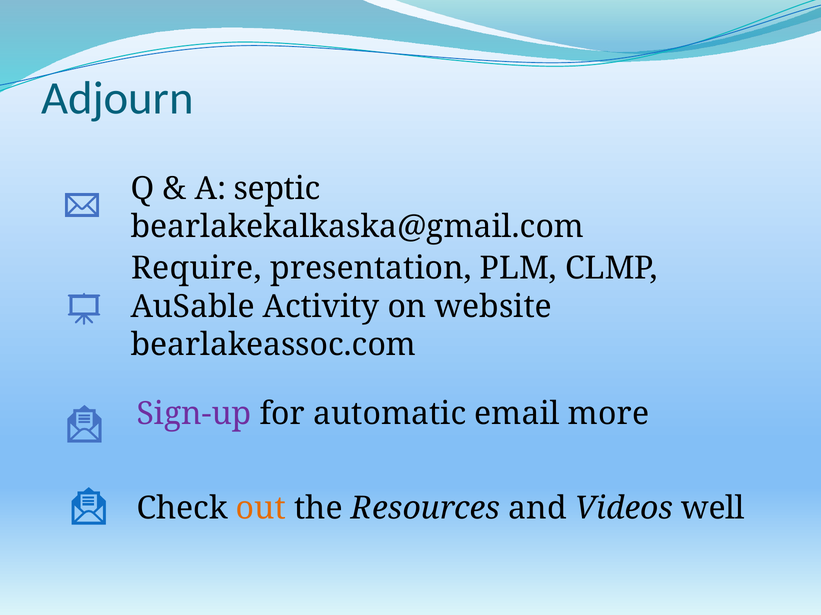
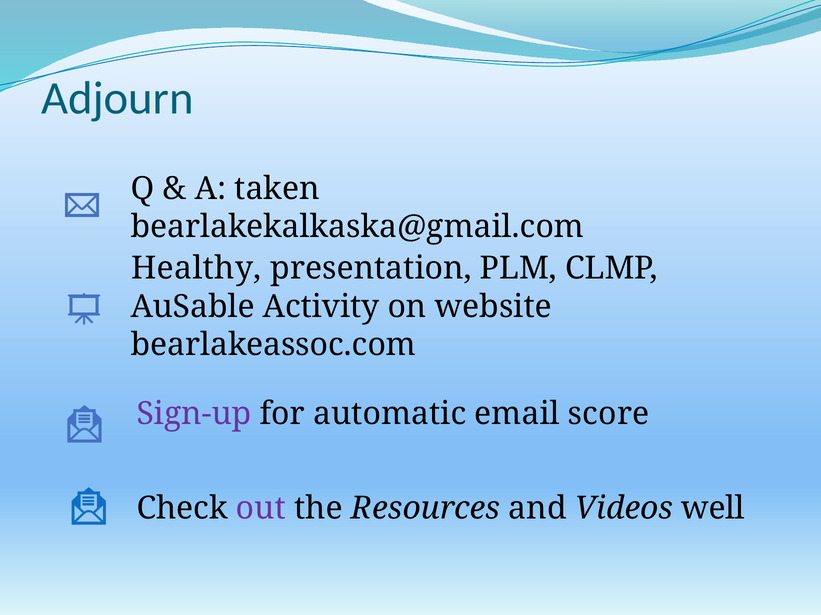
septic: septic -> taken (277, 189)
Require: Require -> Healthy (196, 269)
more: more -> score (609, 414)
out colour: orange -> purple (261, 509)
